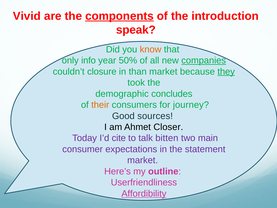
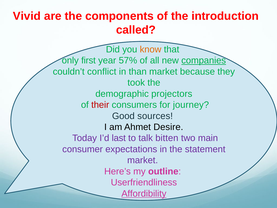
components underline: present -> none (119, 16)
speak: speak -> called (136, 30)
info: info -> first (89, 60)
50%: 50% -> 57% (128, 60)
closure: closure -> conflict (102, 71)
they underline: present -> none (226, 71)
concludes: concludes -> projectors (172, 94)
their colour: orange -> red (100, 105)
Closer: Closer -> Desire (168, 127)
cite: cite -> last (119, 138)
